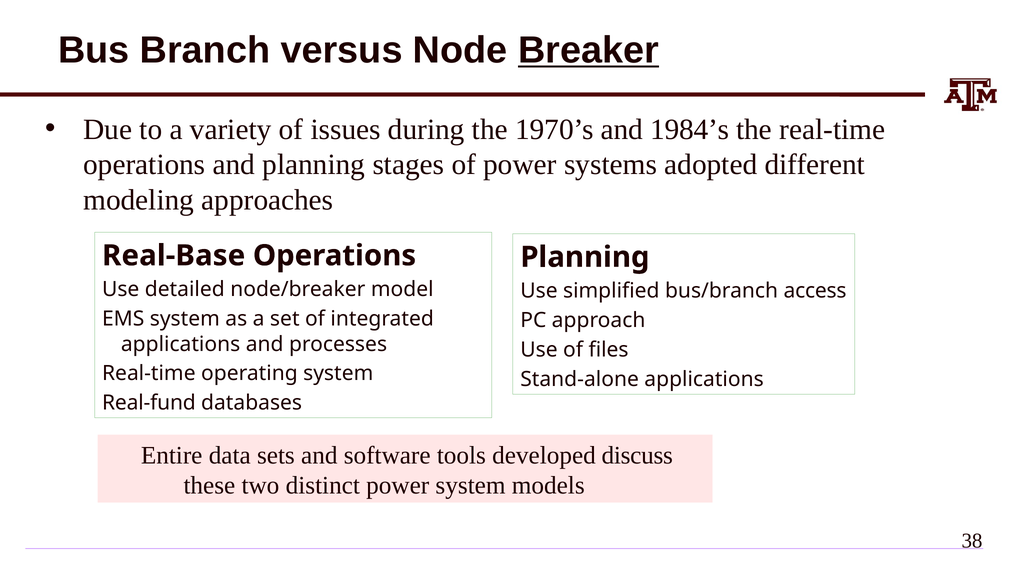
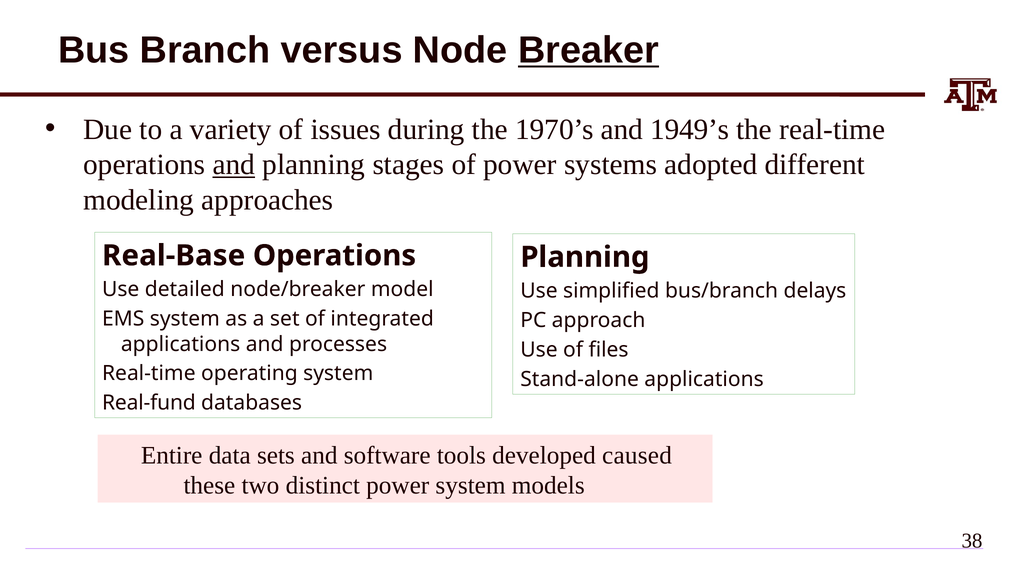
1984’s: 1984’s -> 1949’s (690, 129)
and underline: none -> present (234, 165)
access: access -> delays (815, 291)
discuss: discuss -> caused (637, 456)
